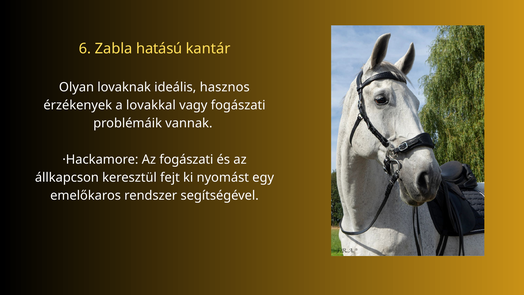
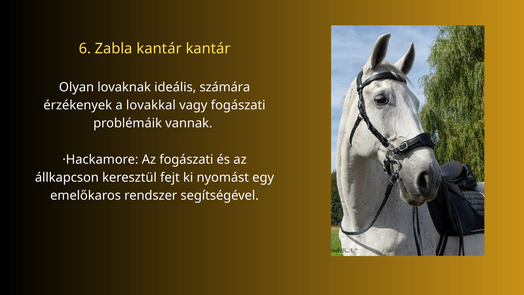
Zabla hatású: hatású -> kantár (159, 49)
hasznos: hasznos -> számára (225, 87)
